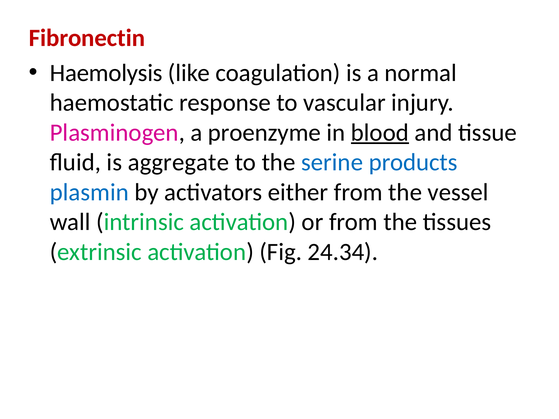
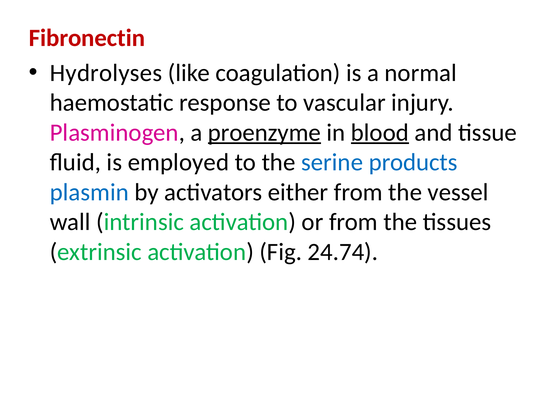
Haemolysis: Haemolysis -> Hydrolyses (106, 73)
proenzyme underline: none -> present (264, 133)
aggregate: aggregate -> employed (178, 162)
24.34: 24.34 -> 24.74 (343, 252)
